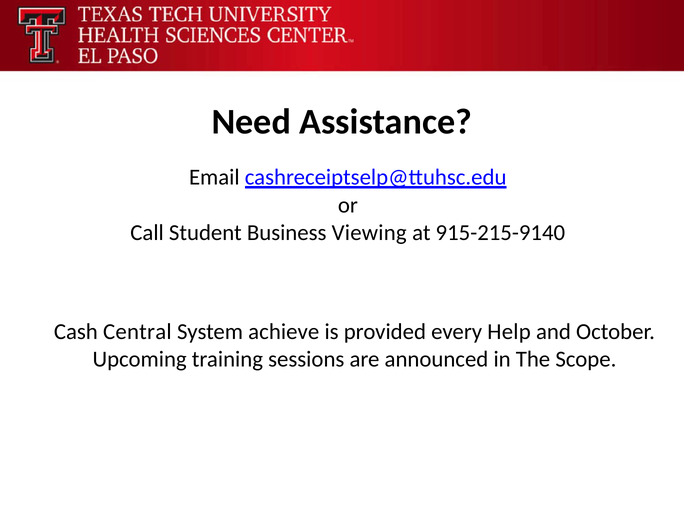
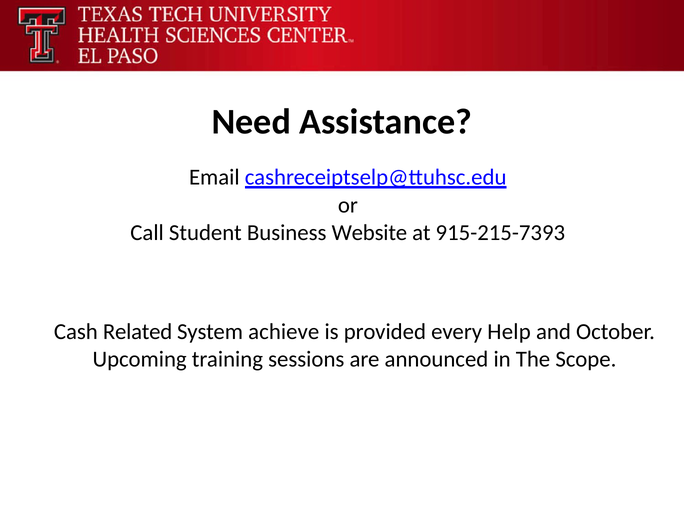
Viewing: Viewing -> Website (369, 233)
915-215-9140: 915-215-9140 -> 915-215-7393 (500, 233)
Central: Central -> Related (138, 332)
